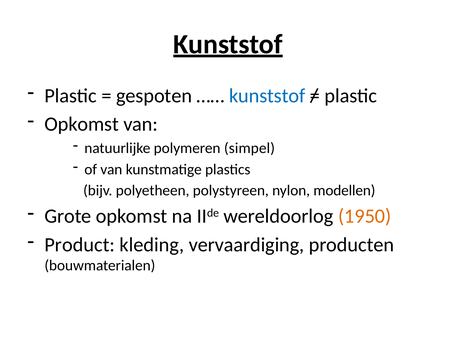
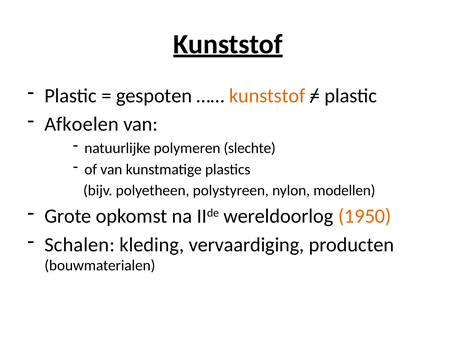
kunststof colour: blue -> orange (267, 96)
Opkomst: Opkomst -> Afkoelen (82, 124)
simpel: simpel -> slechte (250, 148)
Product: Product -> Schalen (80, 245)
